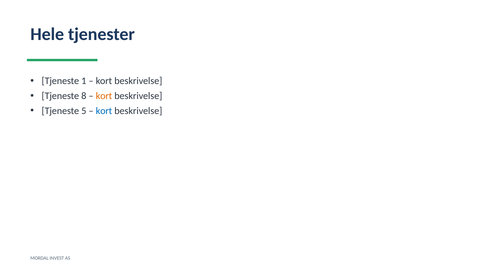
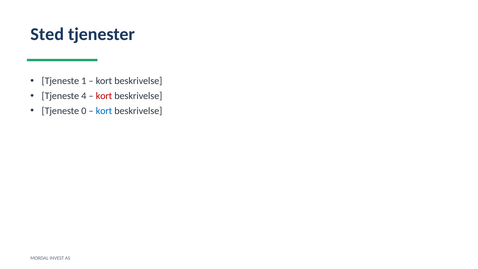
Hele: Hele -> Sted (47, 34)
8: 8 -> 4 (84, 96)
kort colour: orange -> red (104, 96)
5: 5 -> 0 (84, 111)
